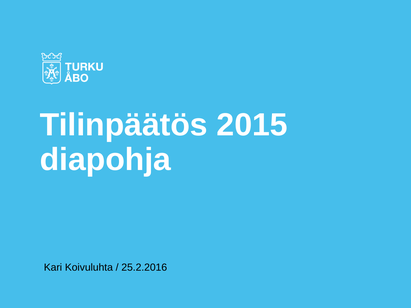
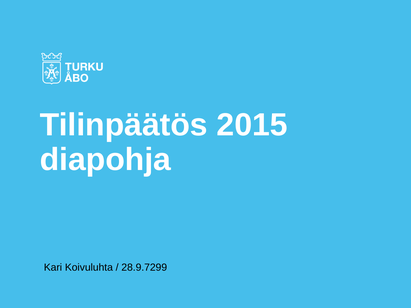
25.2.2016: 25.2.2016 -> 28.9.7299 (144, 268)
